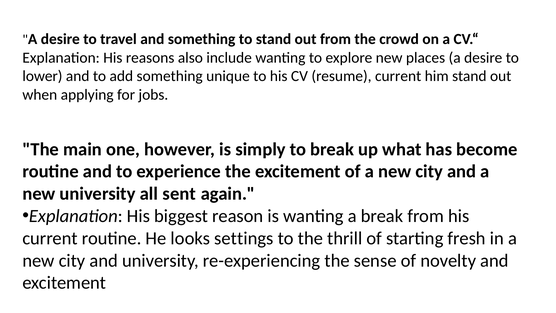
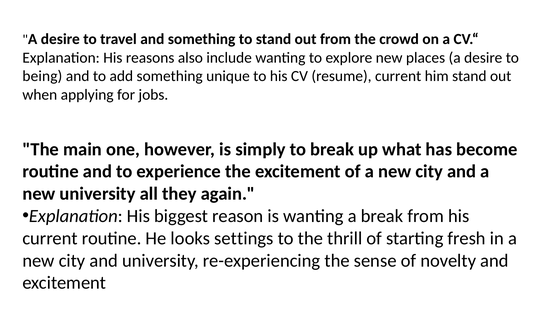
lower: lower -> being (42, 76)
sent: sent -> they (179, 194)
